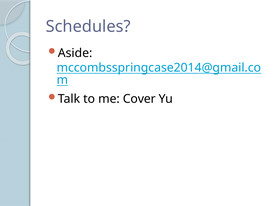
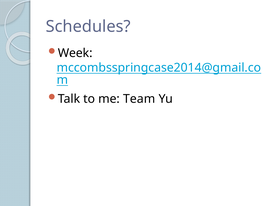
Aside: Aside -> Week (75, 53)
Cover: Cover -> Team (139, 99)
